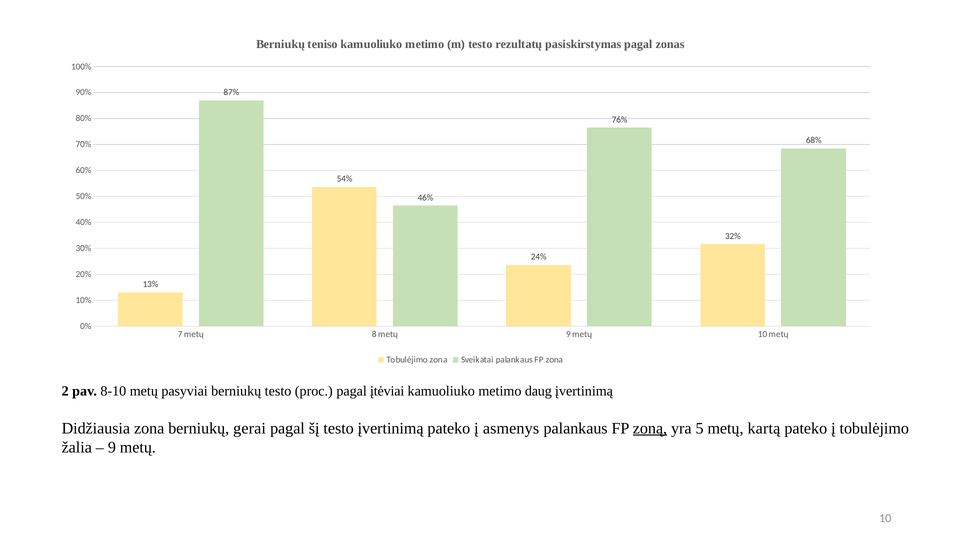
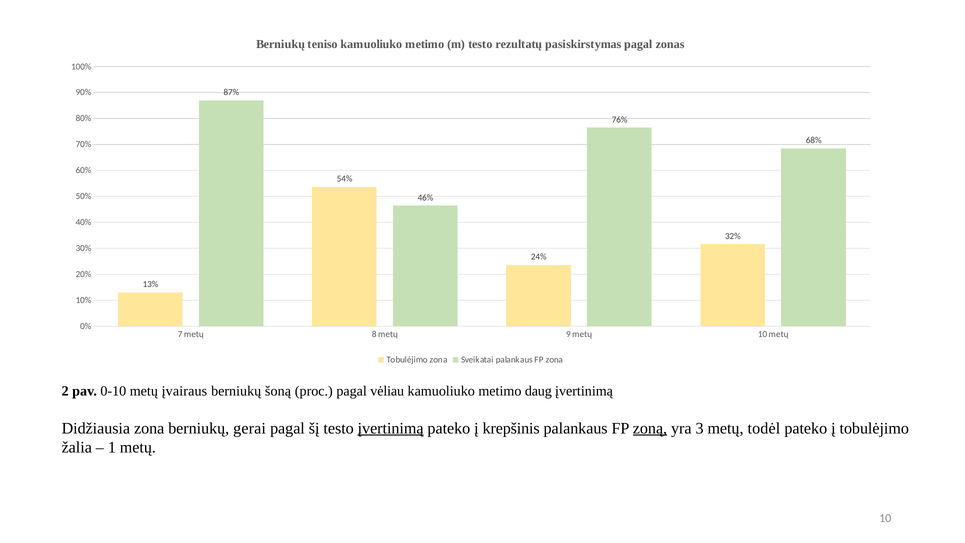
8-10: 8-10 -> 0-10 (113, 391)
pasyviai: pasyviai -> įvairaus (184, 391)
berniukų testo: testo -> šoną (278, 391)
įtėviai: įtėviai -> vėliau (387, 391)
įvertinimą underline: none -> present (391, 428)
asmenys: asmenys -> krepšinis (511, 428)
5: 5 -> 3 (700, 428)
kartą: kartą -> todėl (764, 428)
9: 9 -> 1 (112, 447)
